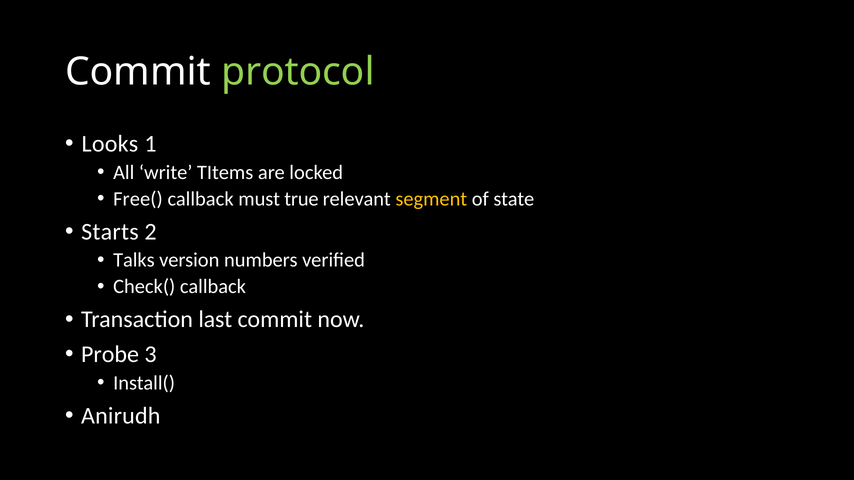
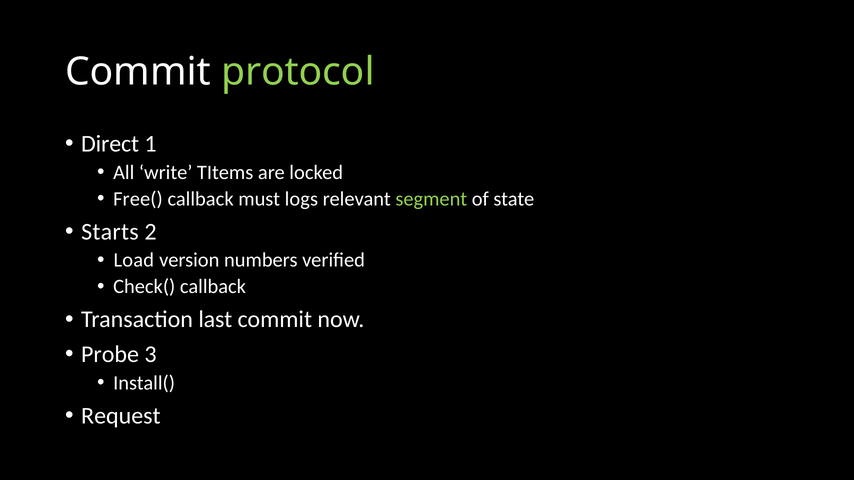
Looks: Looks -> Direct (110, 144)
true: true -> logs (301, 199)
segment colour: yellow -> light green (431, 199)
Talks: Talks -> Load (134, 260)
Anirudh: Anirudh -> Request (121, 416)
